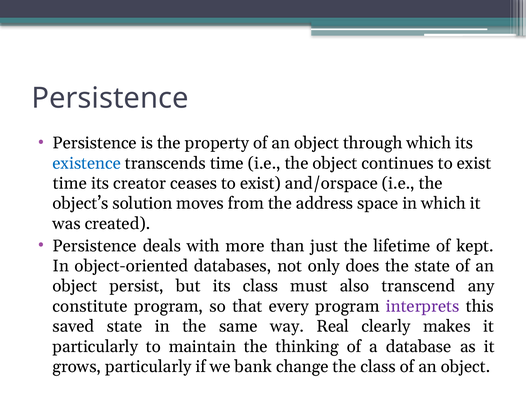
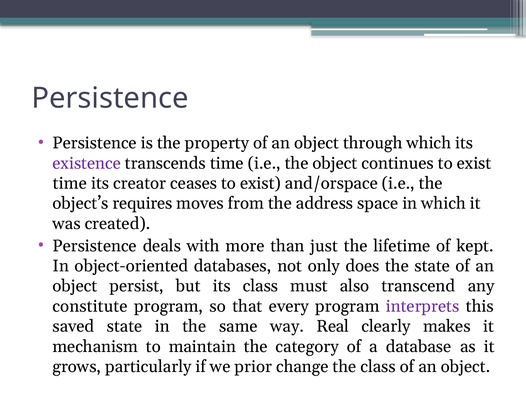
existence colour: blue -> purple (87, 163)
solution: solution -> requires (142, 204)
particularly: particularly -> mechanism (95, 347)
thinking: thinking -> category (307, 347)
bank: bank -> prior (253, 367)
